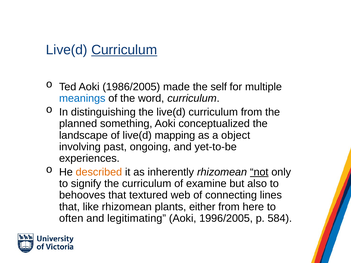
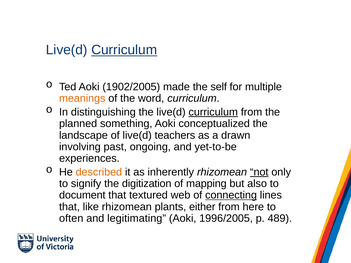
1986/2005: 1986/2005 -> 1902/2005 (131, 87)
meanings colour: blue -> orange (82, 99)
curriculum underline: none -> present (213, 112)
mapping: mapping -> teachers (175, 135)
object: object -> drawn (236, 135)
the curriculum: curriculum -> digitization (147, 184)
examine: examine -> mapping (206, 184)
behooves: behooves -> document (82, 195)
connecting underline: none -> present (231, 195)
584: 584 -> 489 (280, 219)
